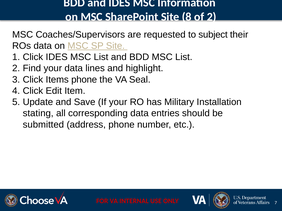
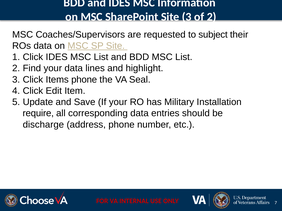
Site 8: 8 -> 3 (187, 17)
stating: stating -> require (38, 114)
submitted: submitted -> discharge (43, 125)
